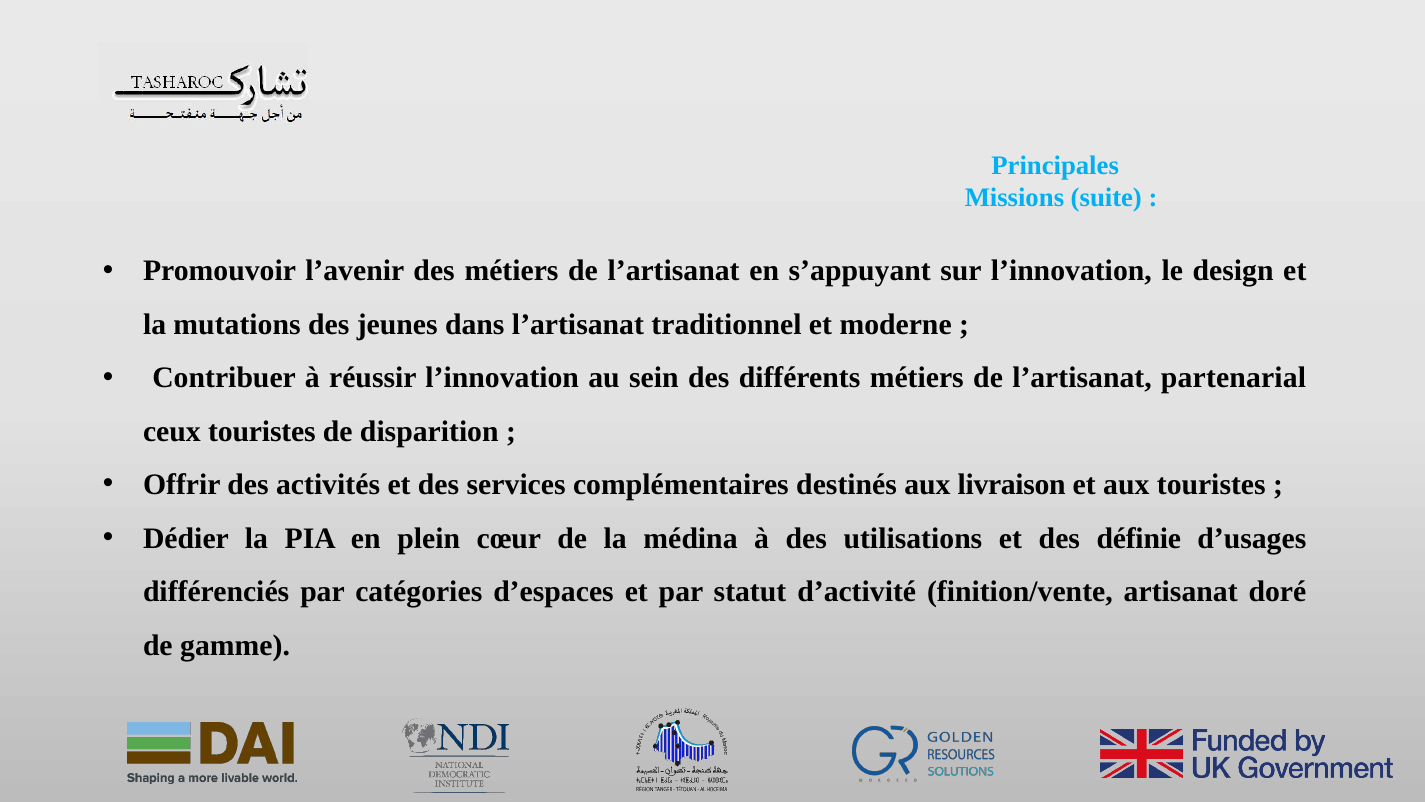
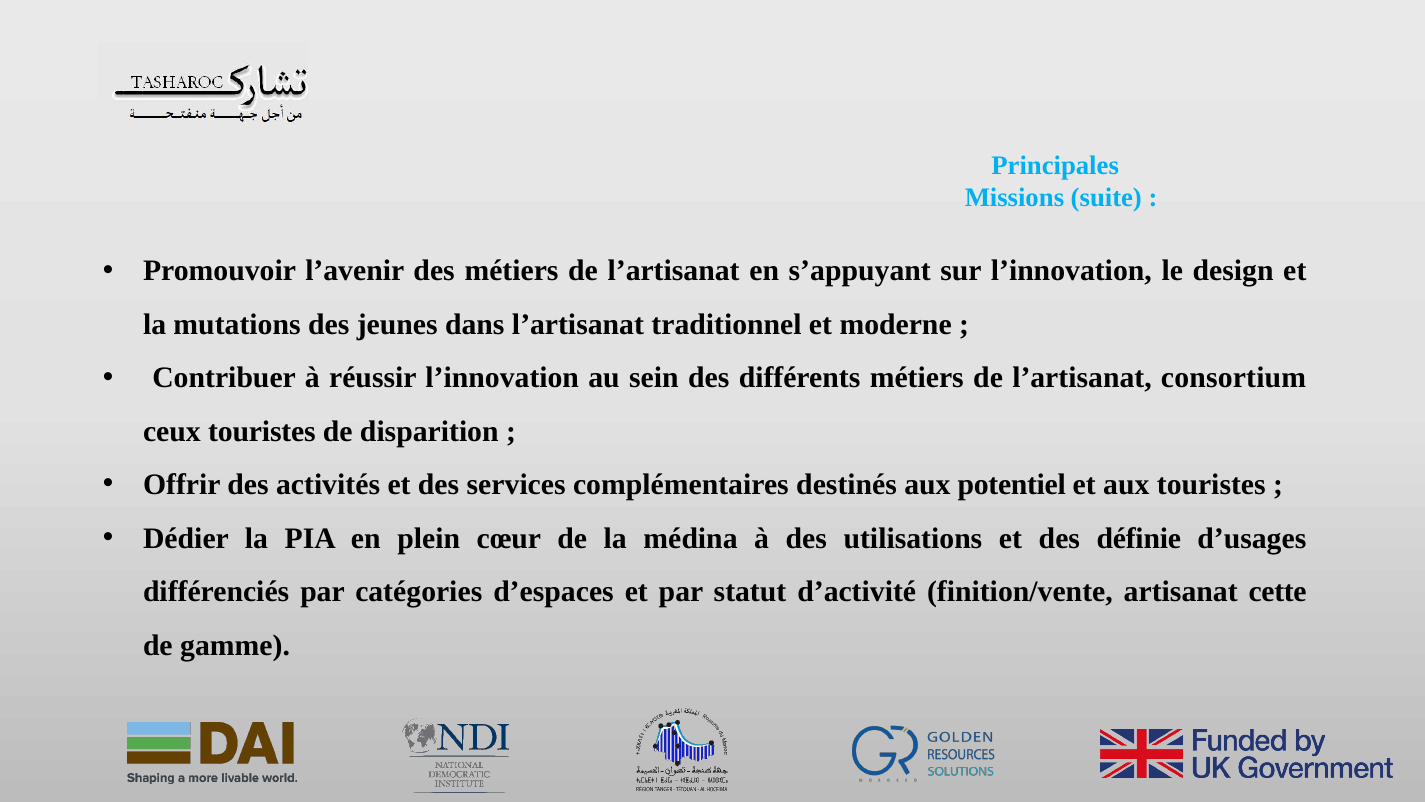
partenarial: partenarial -> consortium (1234, 378)
livraison: livraison -> potentiel (1012, 485)
doré: doré -> cette (1278, 591)
